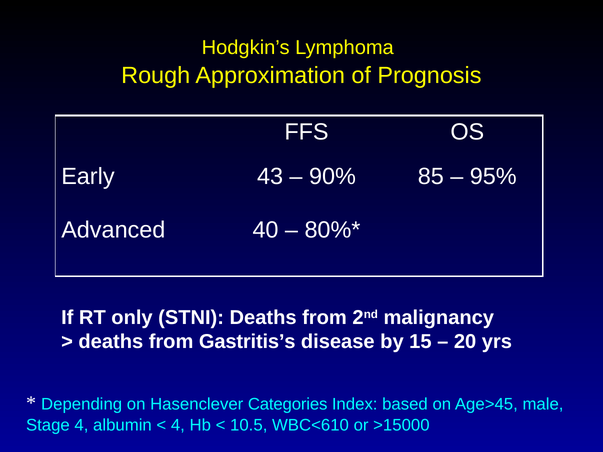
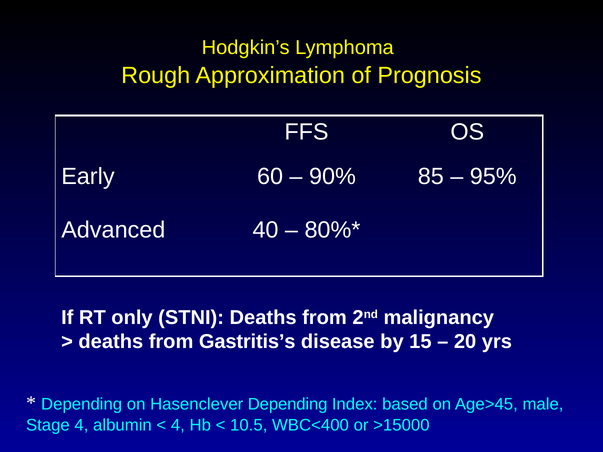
43: 43 -> 60 (270, 176)
Hasenclever Categories: Categories -> Depending (288, 404)
WBC<610: WBC<610 -> WBC<400 (310, 425)
